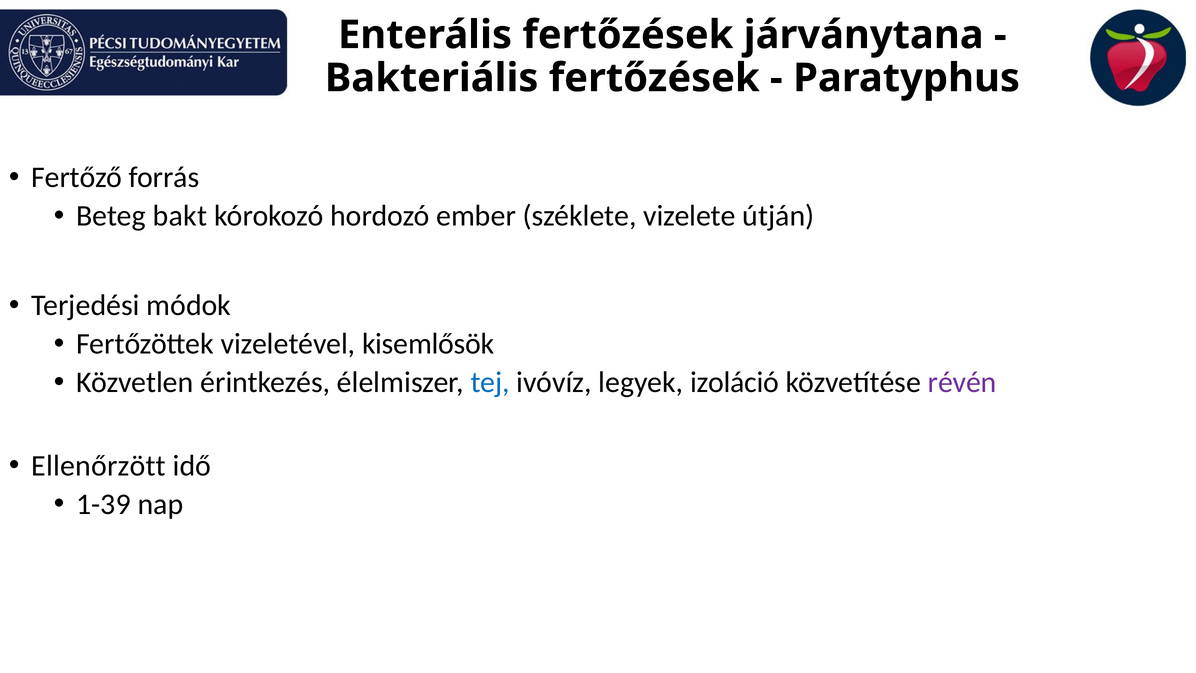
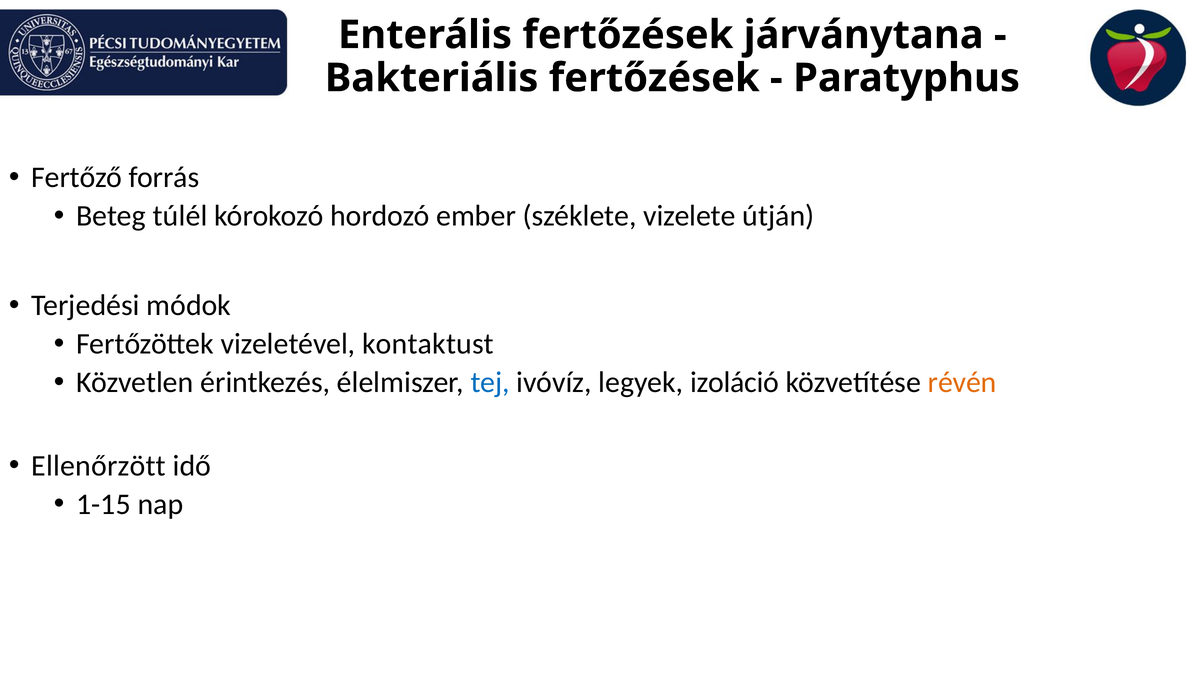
bakt: bakt -> túlél (180, 216)
kisemlősök: kisemlősök -> kontaktust (428, 344)
révén colour: purple -> orange (962, 382)
1-39: 1-39 -> 1-15 (103, 504)
